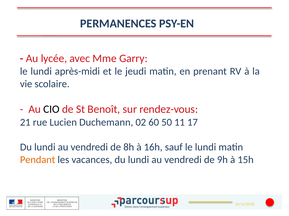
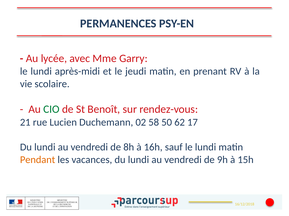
CIO colour: black -> green (51, 110)
60: 60 -> 58 (154, 123)
11: 11 -> 62 (180, 123)
